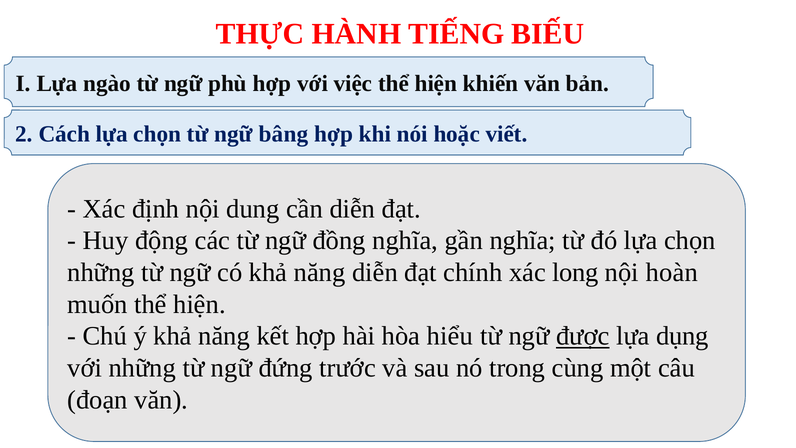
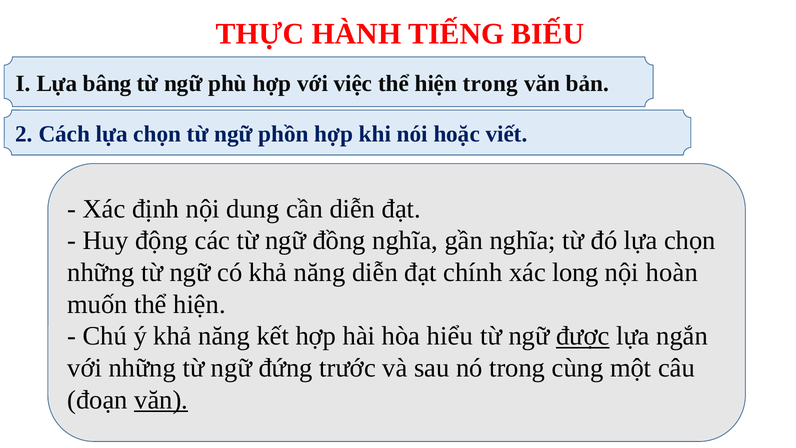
ngào: ngào -> bâng (107, 83)
hiện khiến: khiến -> trong (491, 83)
bâng: bâng -> phồn (284, 134)
dụng: dụng -> ngắn (682, 336)
văn underline: none -> present (161, 400)
